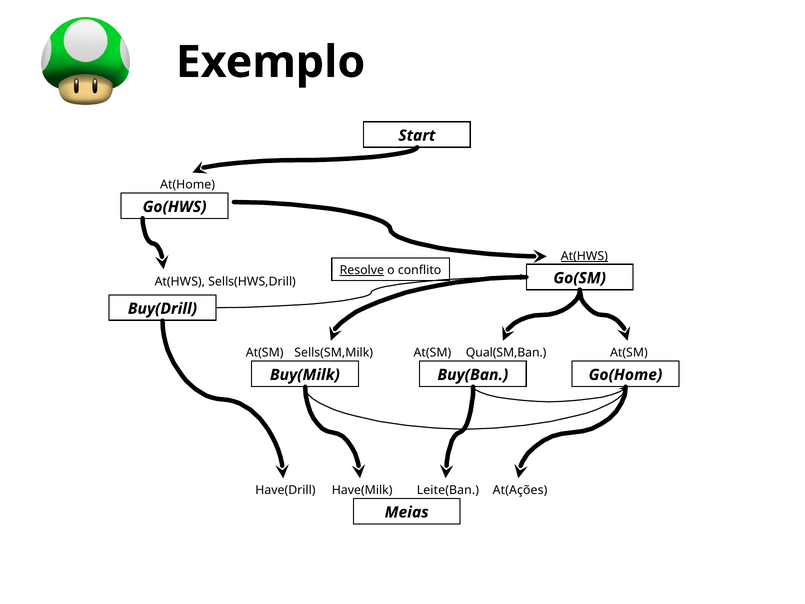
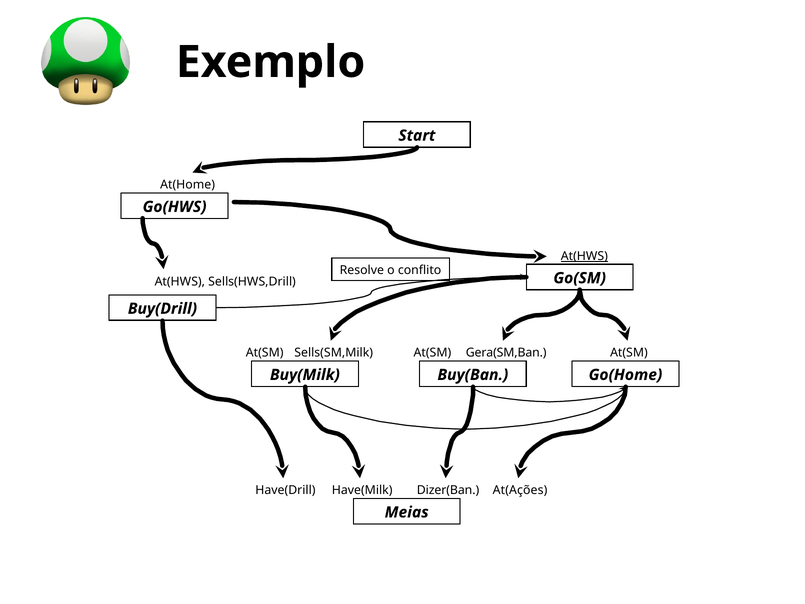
Resolve underline: present -> none (362, 270)
Qual(SM,Ban: Qual(SM,Ban -> Gera(SM,Ban (506, 353)
Leite(Ban: Leite(Ban -> Dizer(Ban (448, 490)
